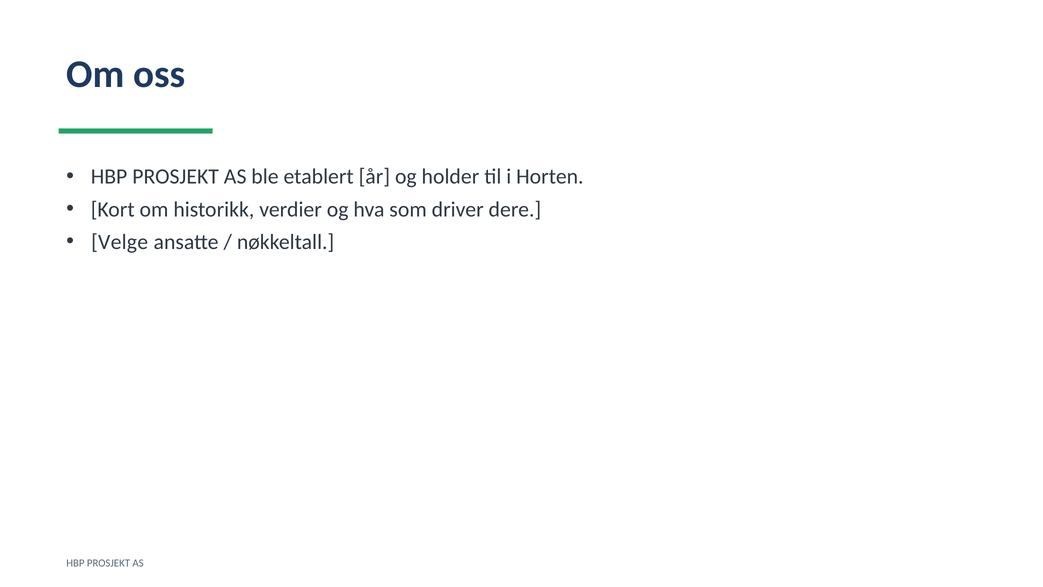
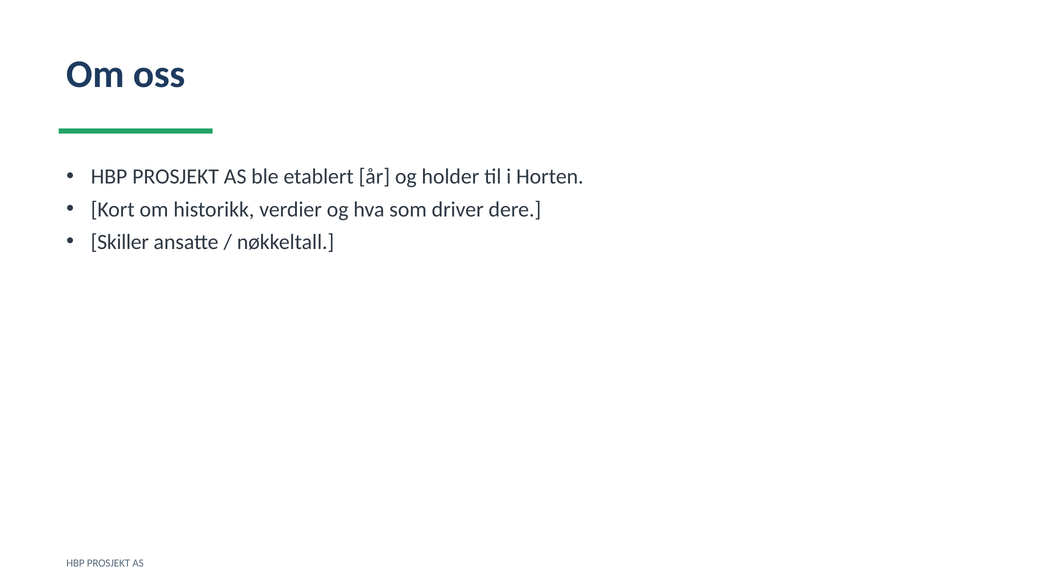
Velge: Velge -> Skiller (120, 242)
